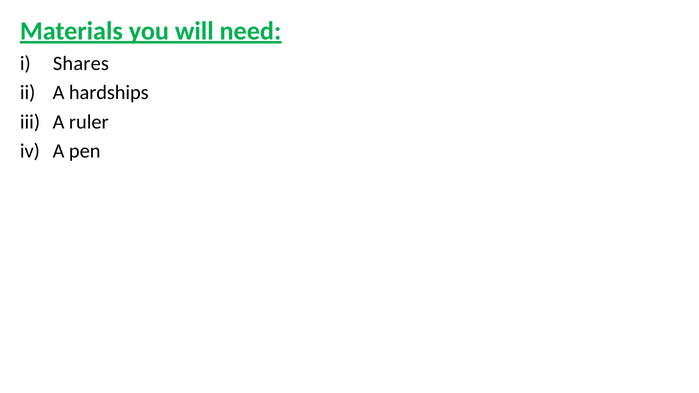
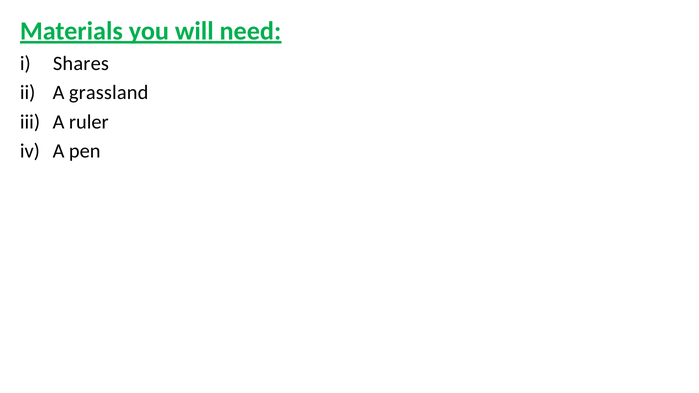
hardships: hardships -> grassland (109, 93)
